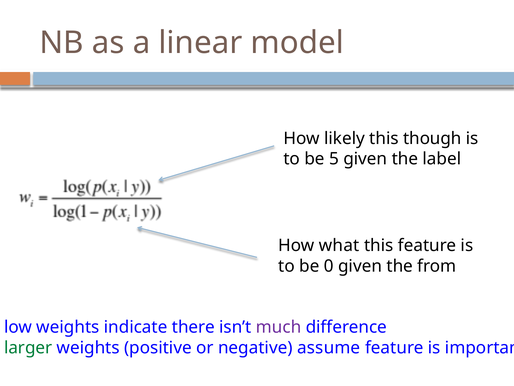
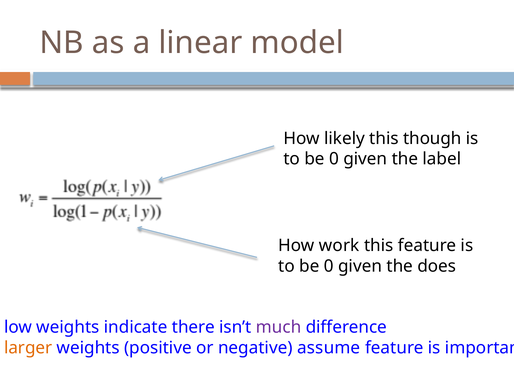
5: 5 -> 0 (334, 159)
what: what -> work (339, 245)
from: from -> does (437, 266)
larger colour: green -> orange (28, 347)
